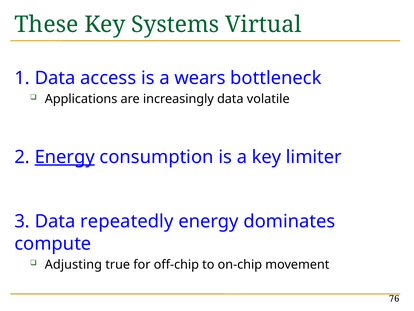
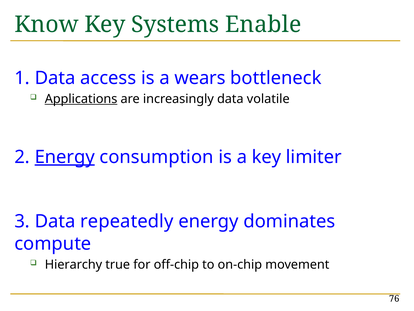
These: These -> Know (47, 24)
Virtual: Virtual -> Enable (263, 24)
Applications underline: none -> present (81, 99)
Adjusting: Adjusting -> Hierarchy (73, 264)
